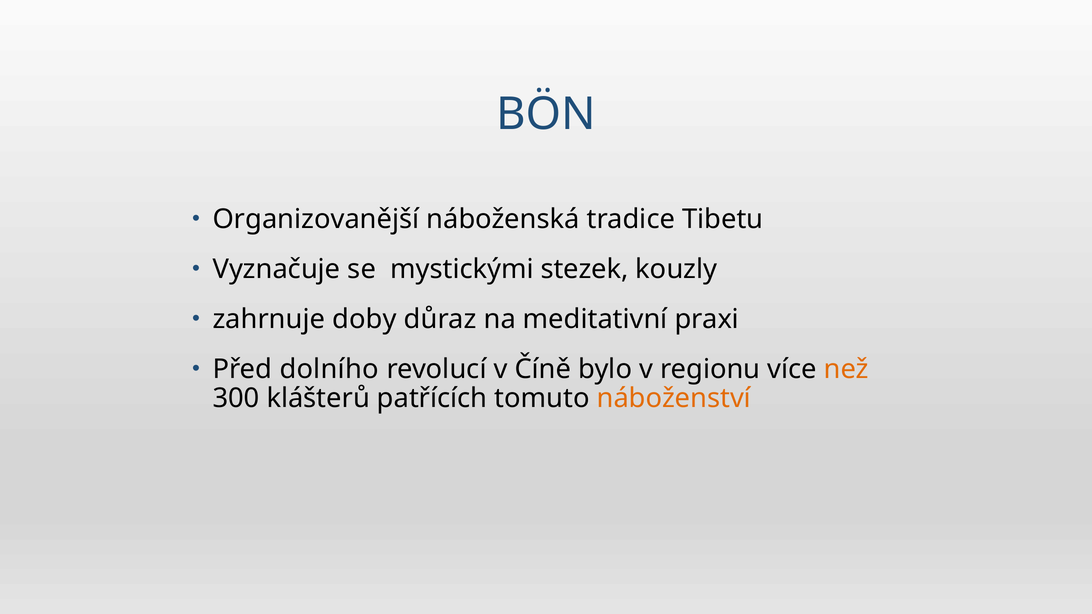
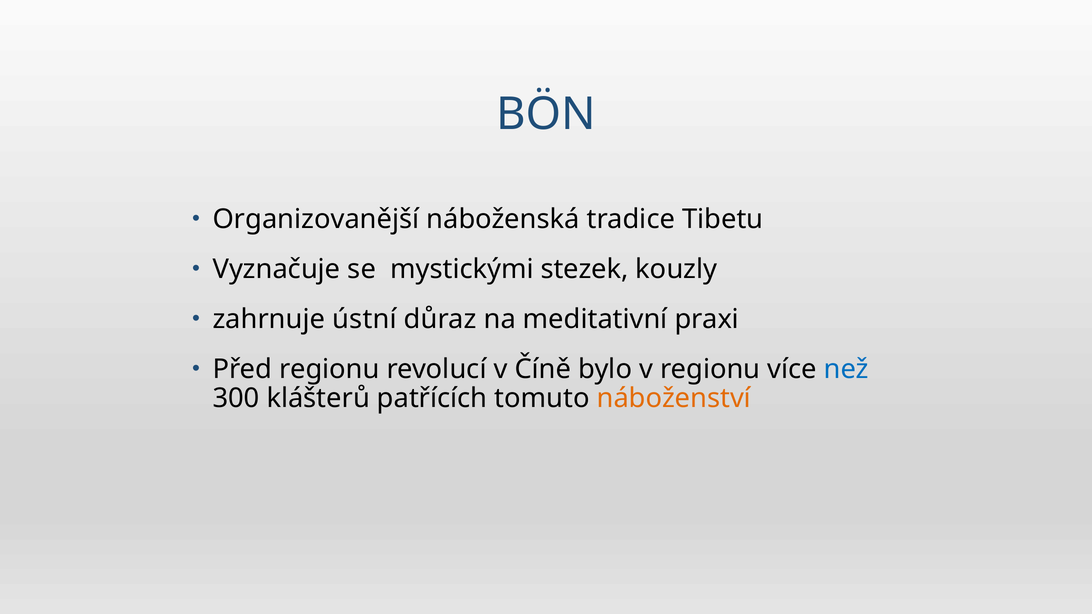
doby: doby -> ústní (364, 319)
Před dolního: dolního -> regionu (329, 369)
než colour: orange -> blue (846, 369)
